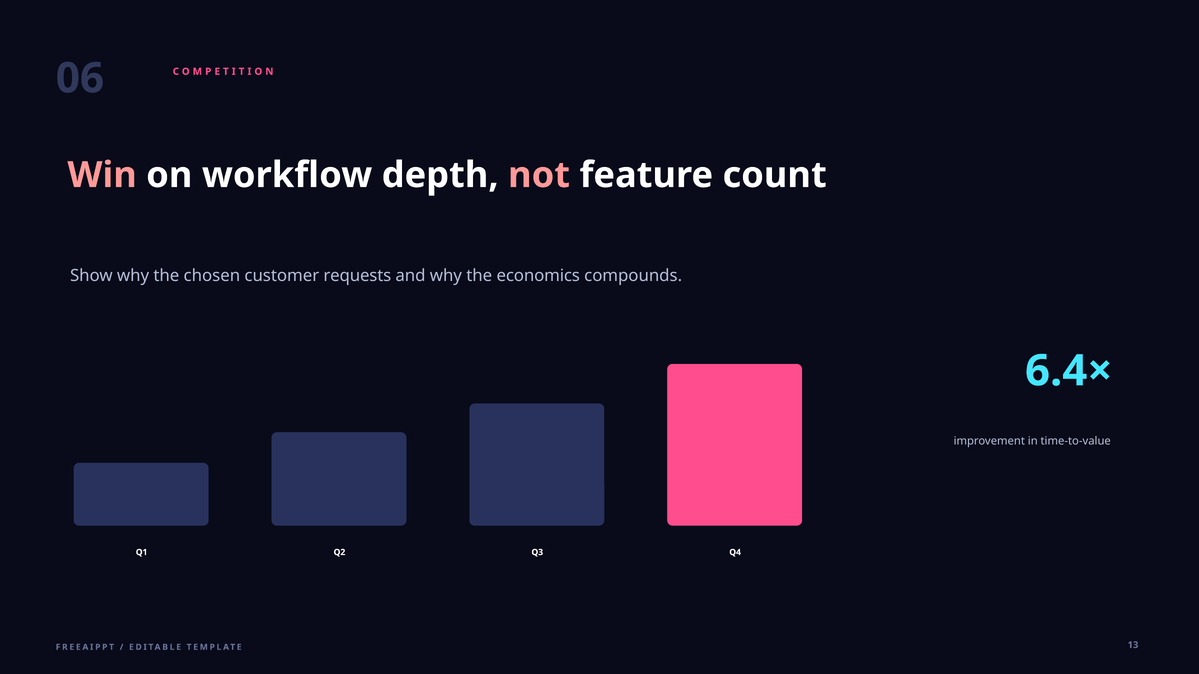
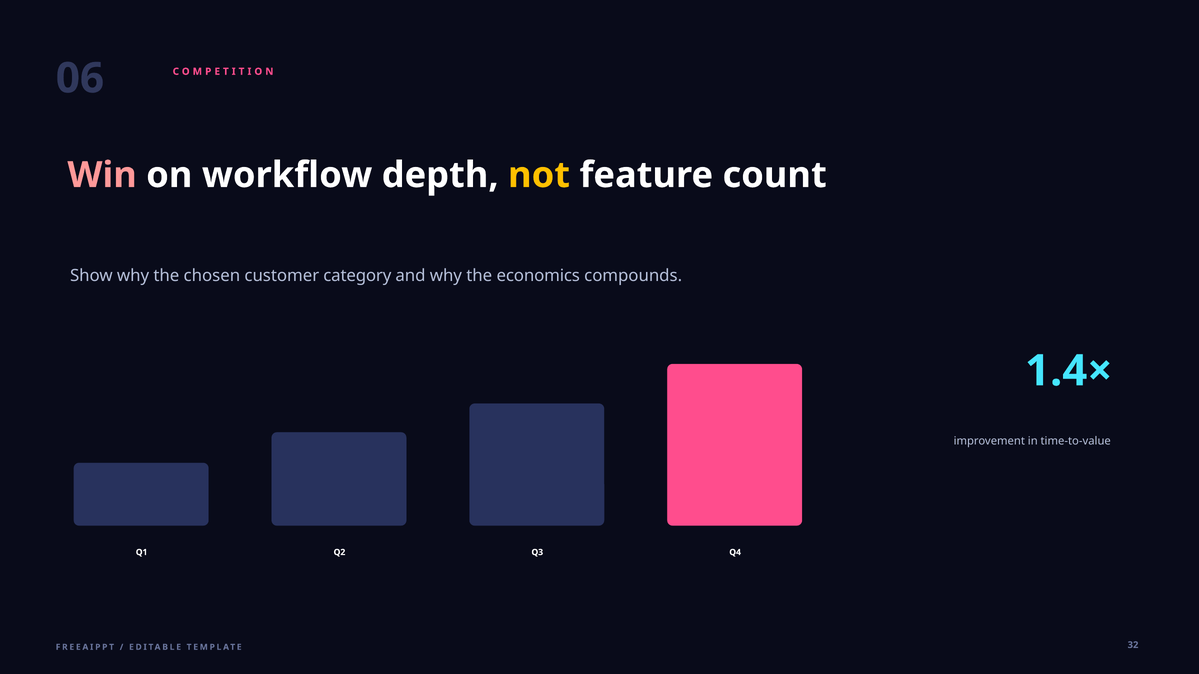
not colour: pink -> yellow (539, 175)
requests: requests -> category (357, 276)
6.4×: 6.4× -> 1.4× (1069, 371)
13: 13 -> 32 (1133, 645)
